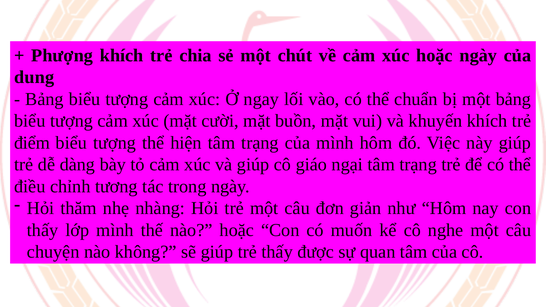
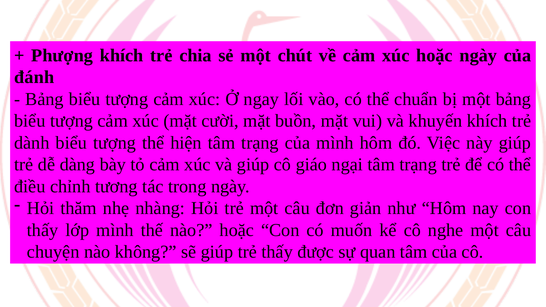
dung: dung -> đánh (34, 77)
điểm: điểm -> dành (32, 143)
